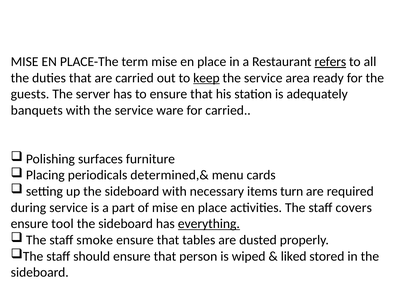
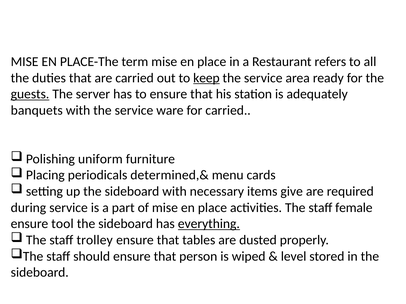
refers underline: present -> none (330, 62)
guests underline: none -> present (30, 94)
surfaces: surfaces -> uniform (100, 159)
turn: turn -> give (292, 192)
covers: covers -> female (354, 208)
smoke: smoke -> trolley (95, 240)
liked: liked -> level (294, 257)
